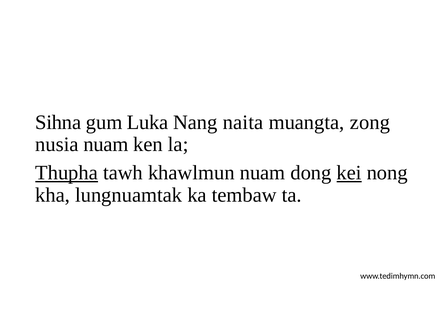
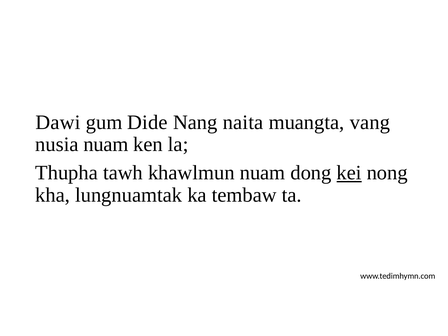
Sihna: Sihna -> Dawi (58, 122)
Luka: Luka -> Dide (147, 122)
zong: zong -> vang (370, 122)
Thupha underline: present -> none (67, 173)
